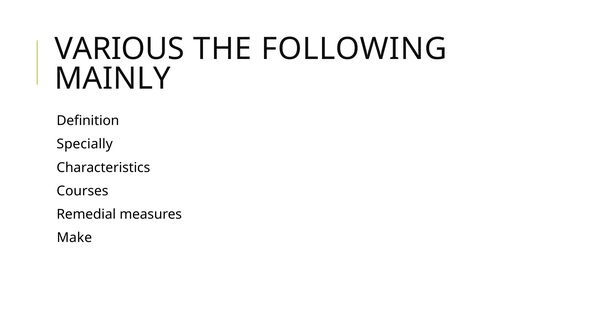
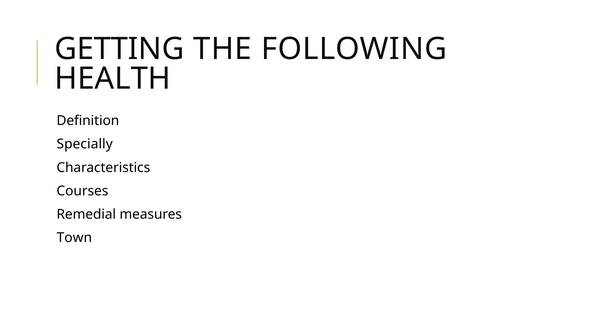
VARIOUS: VARIOUS -> GETTING (119, 49)
MAINLY: MAINLY -> HEALTH (113, 79)
Make: Make -> Town (74, 238)
